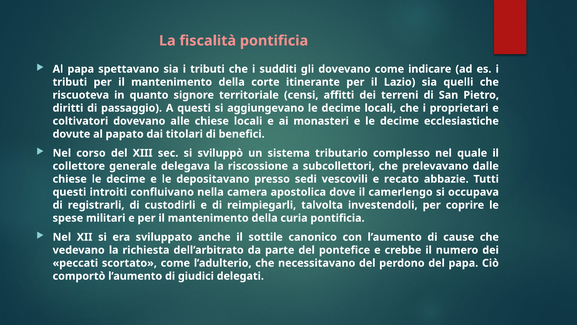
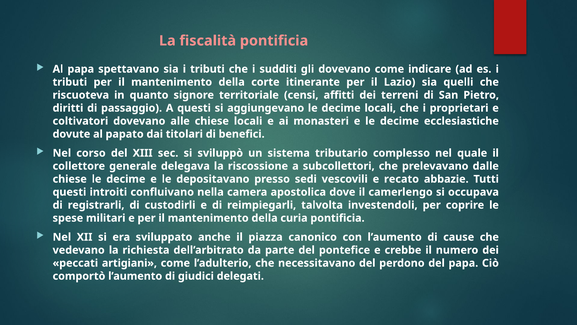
sottile: sottile -> piazza (266, 237)
scortato: scortato -> artigiani (129, 263)
